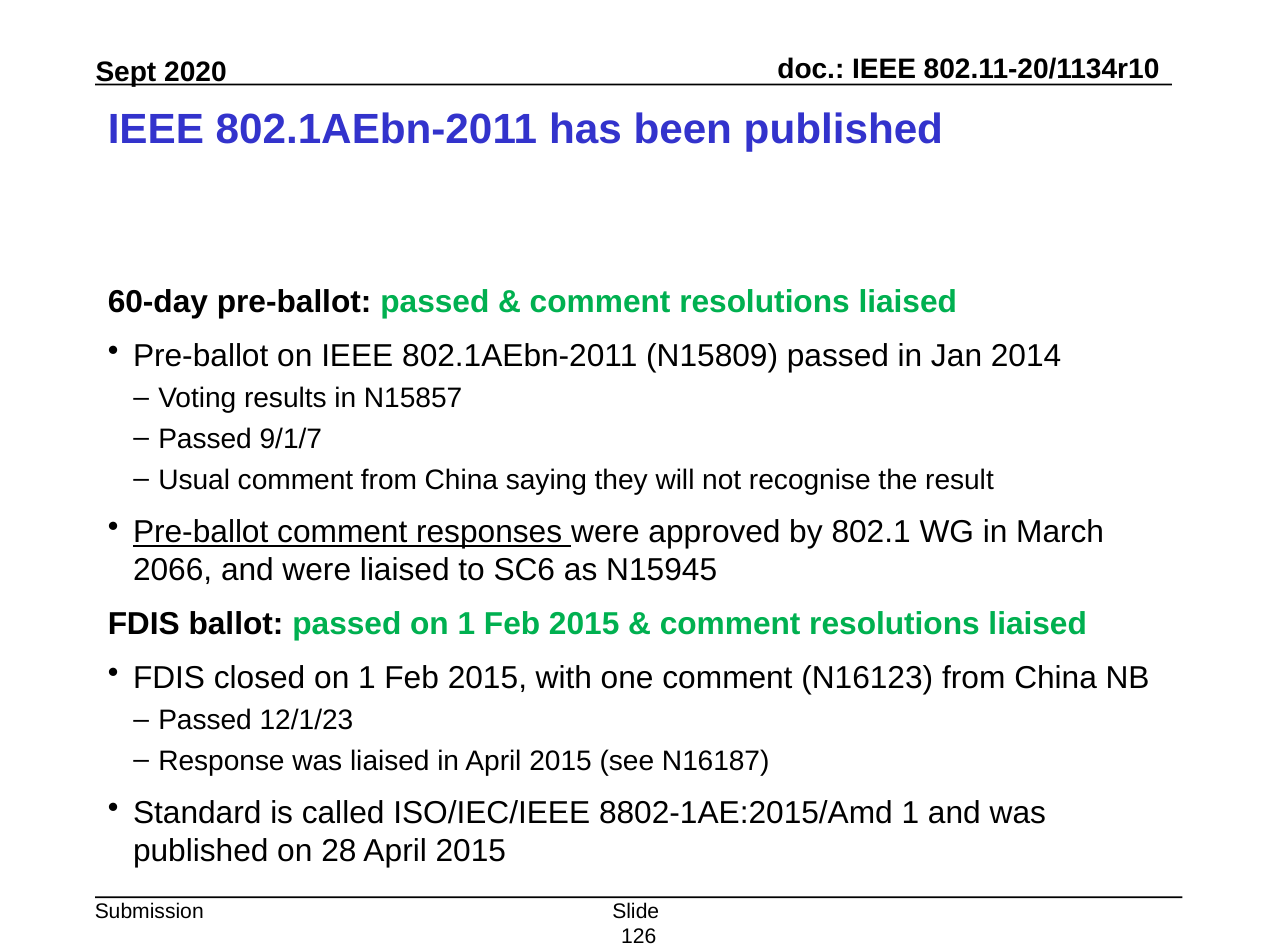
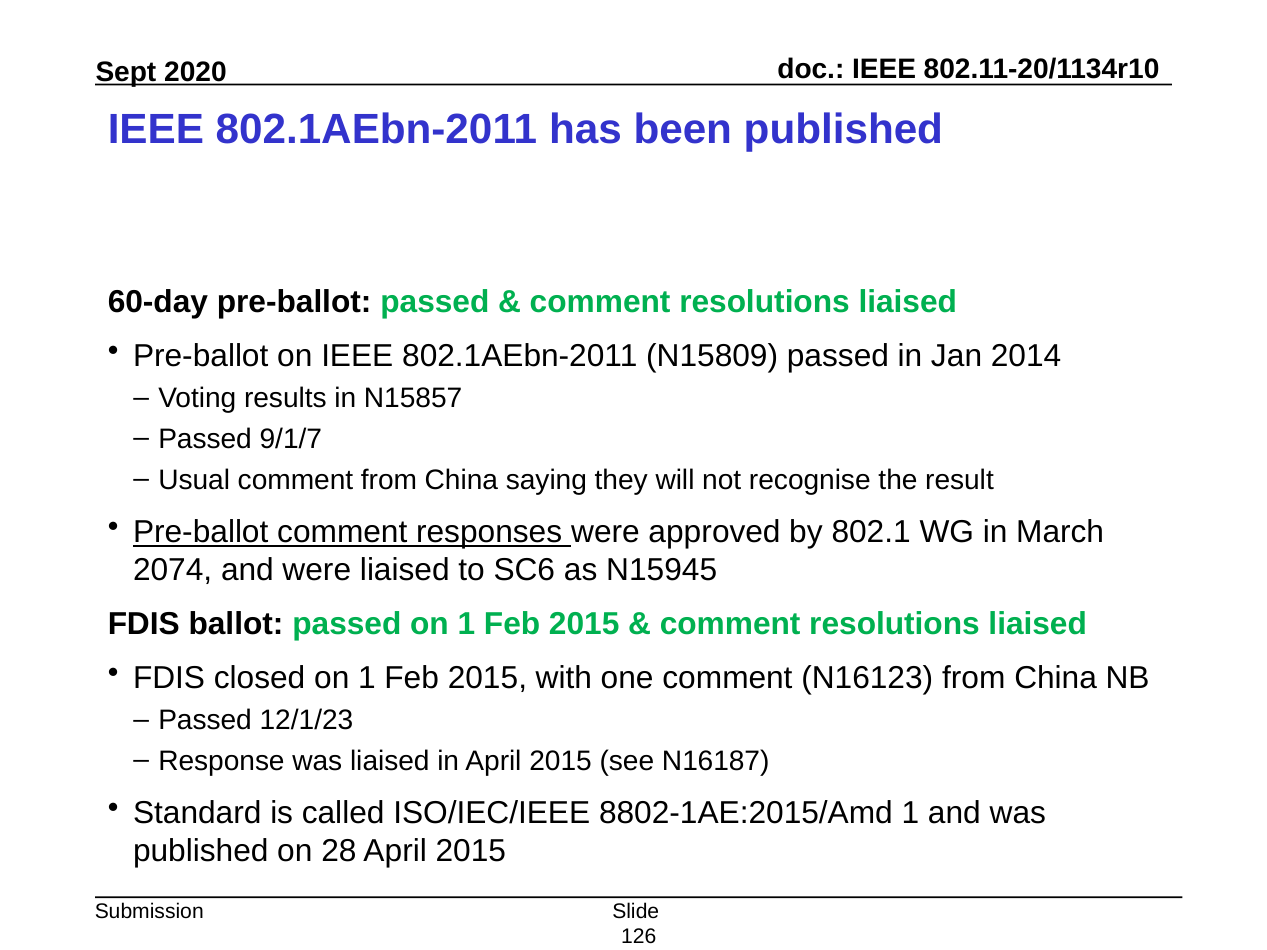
2066: 2066 -> 2074 (173, 570)
